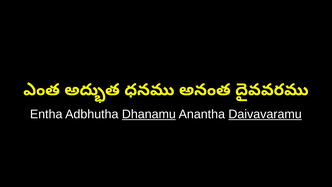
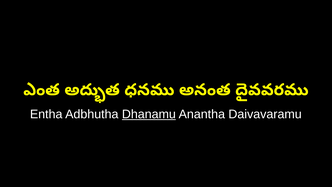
Daivavaramu underline: present -> none (265, 114)
